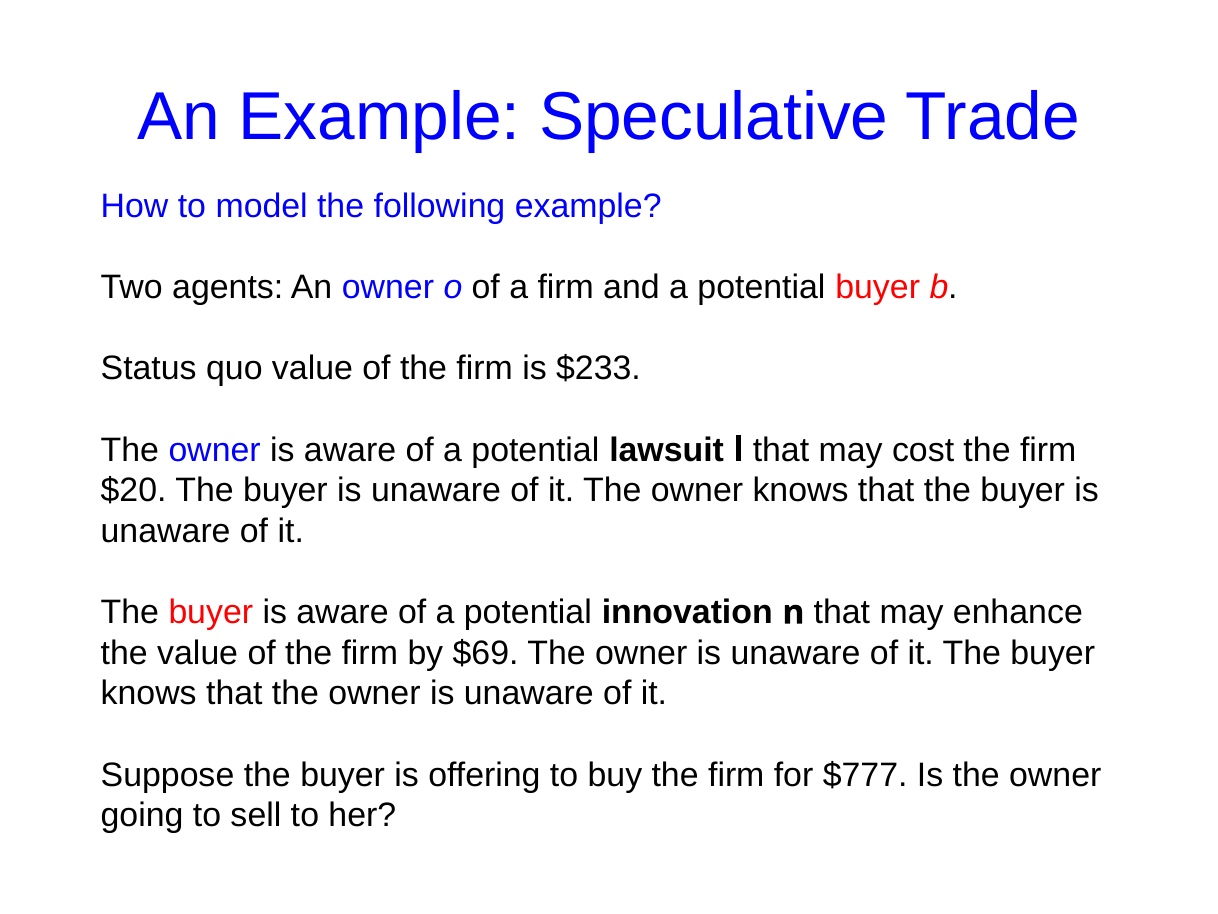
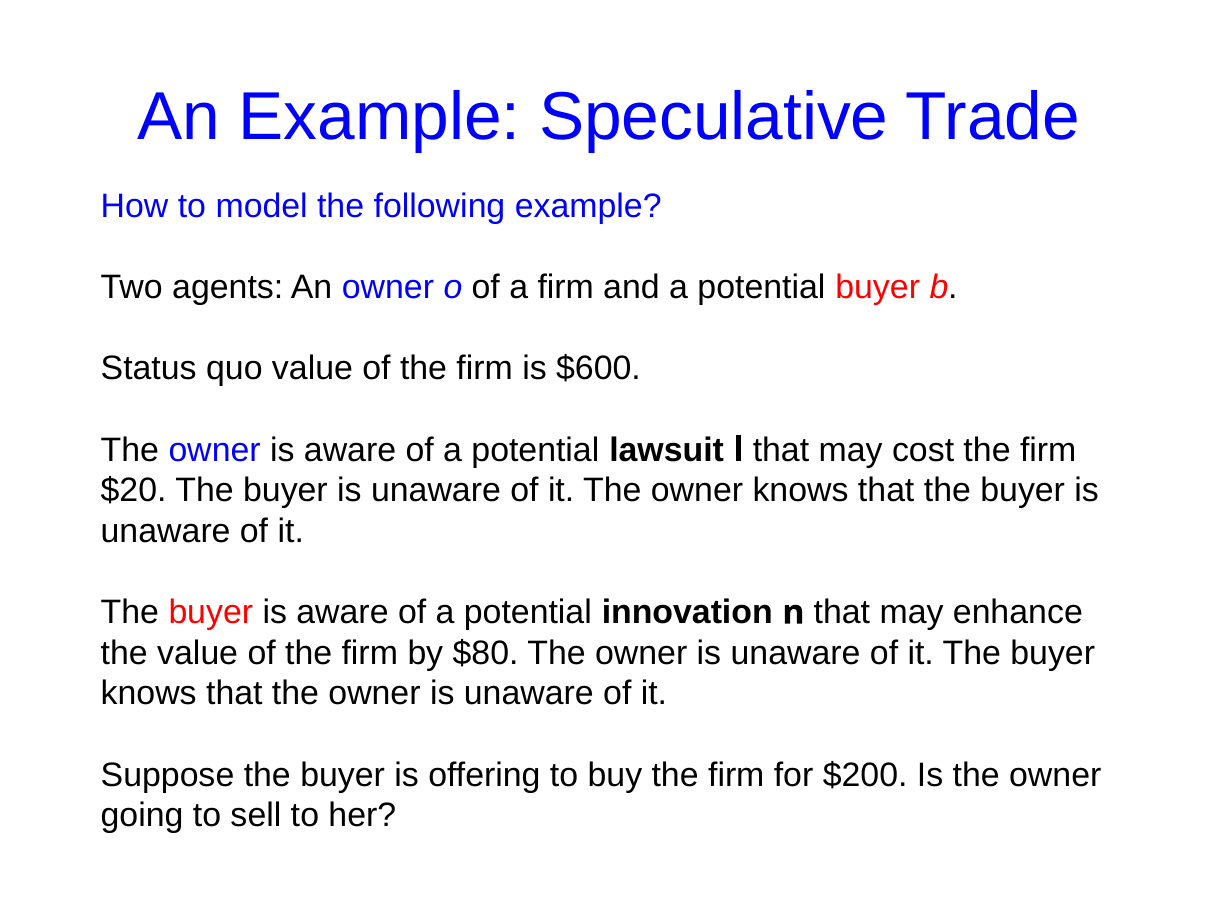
$233: $233 -> $600 (598, 368)
$69: $69 -> $80 (486, 653)
$777: $777 -> $200 (865, 775)
